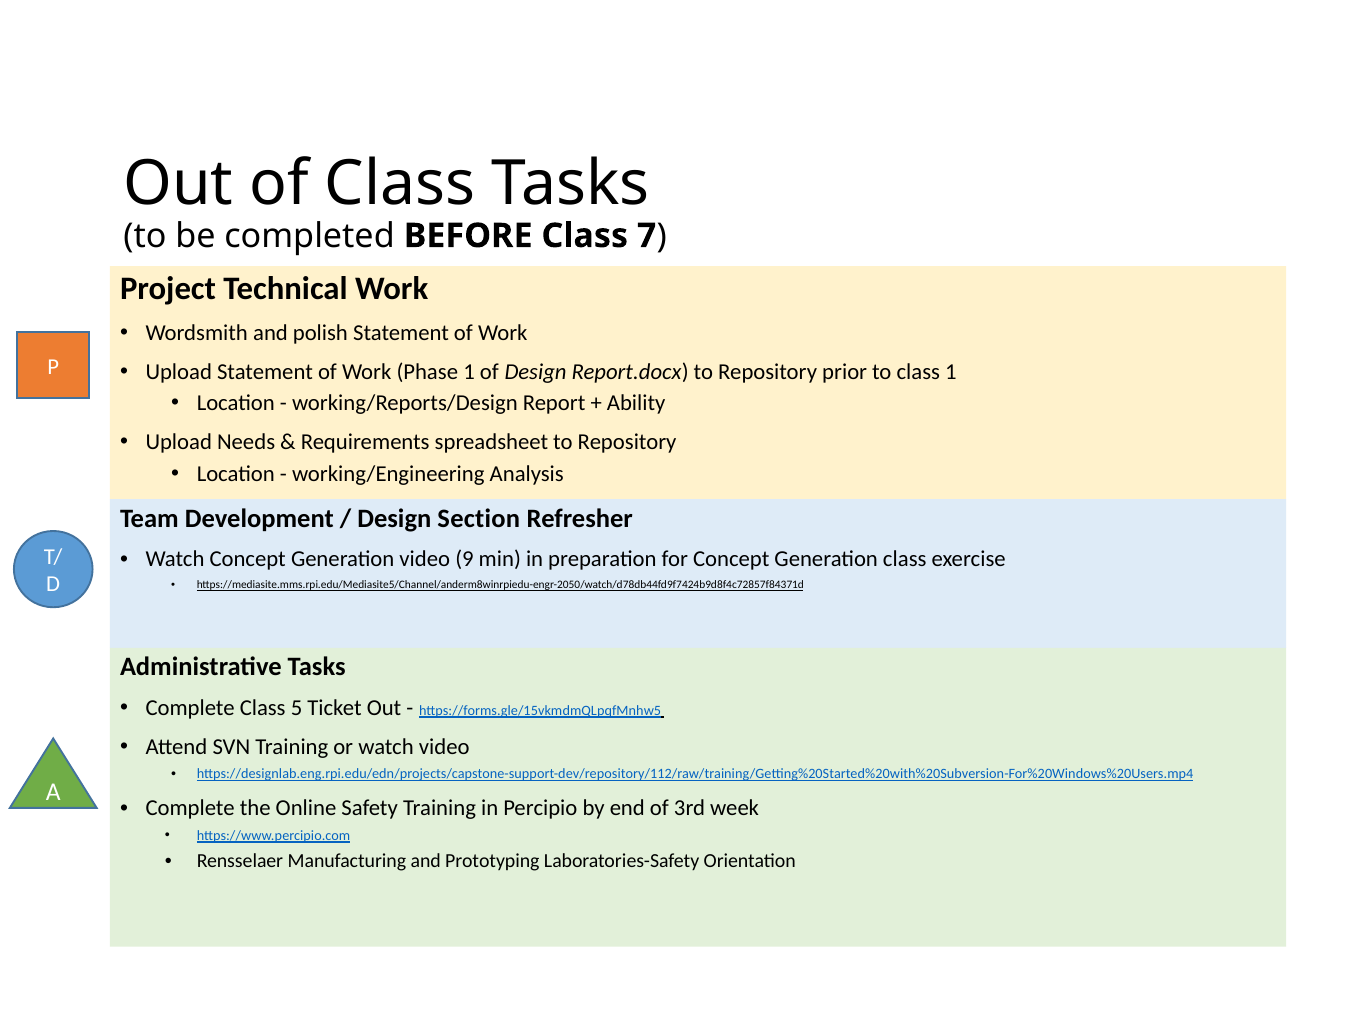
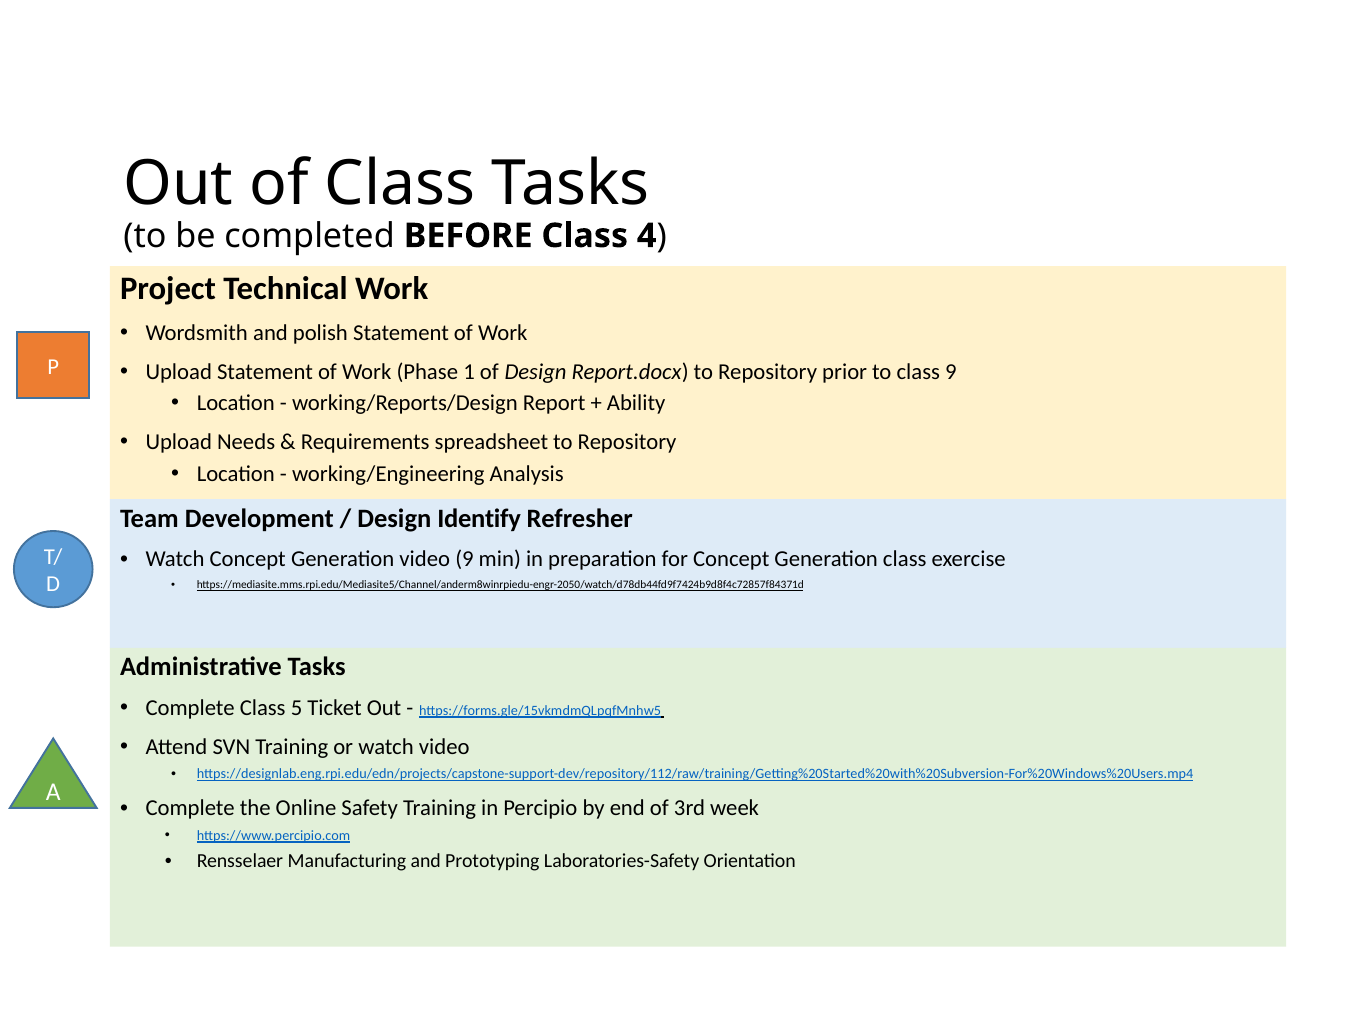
7: 7 -> 4 (647, 236)
class 1: 1 -> 9 (951, 372)
Section: Section -> Identify (479, 519)
